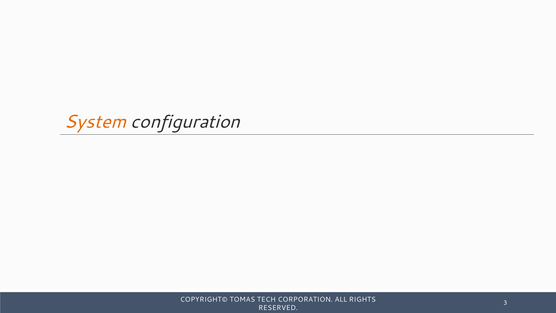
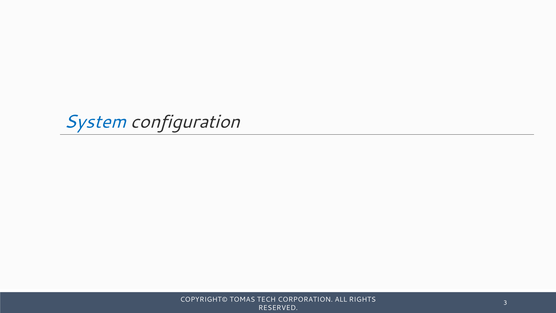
System colour: orange -> blue (95, 122)
